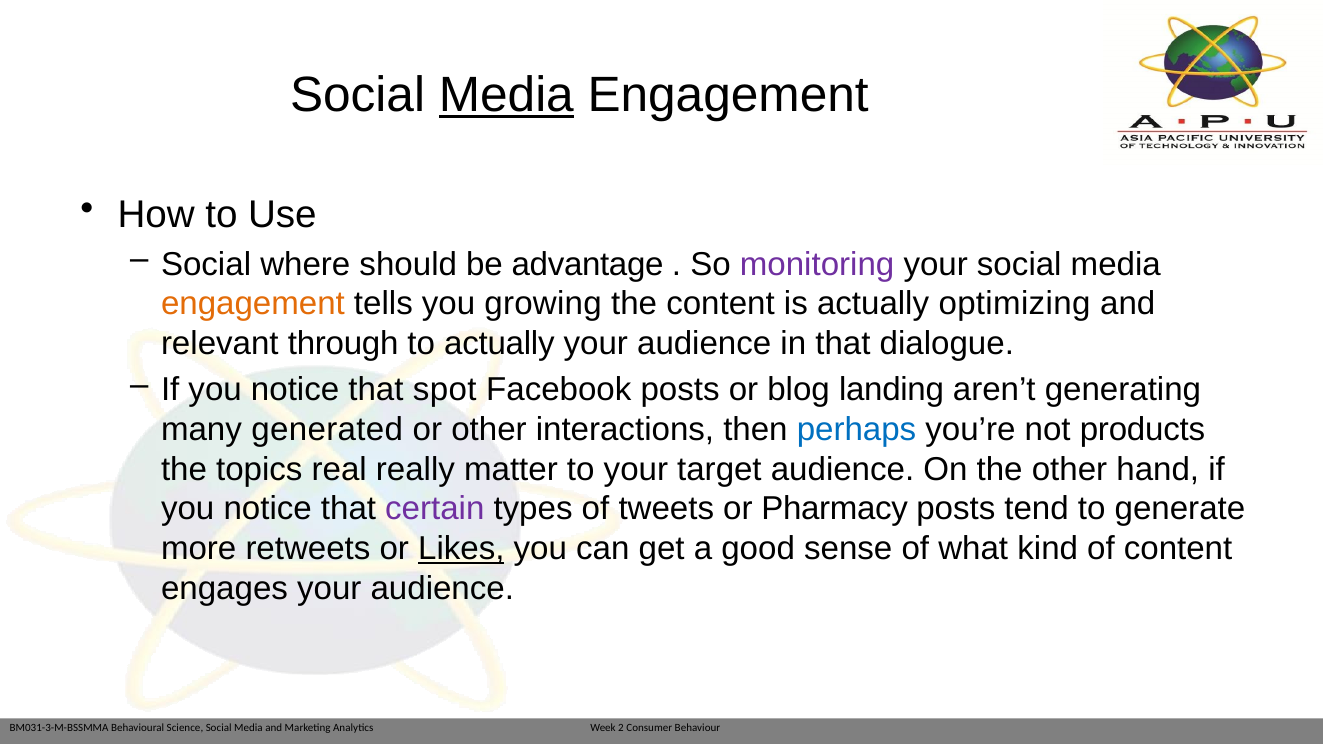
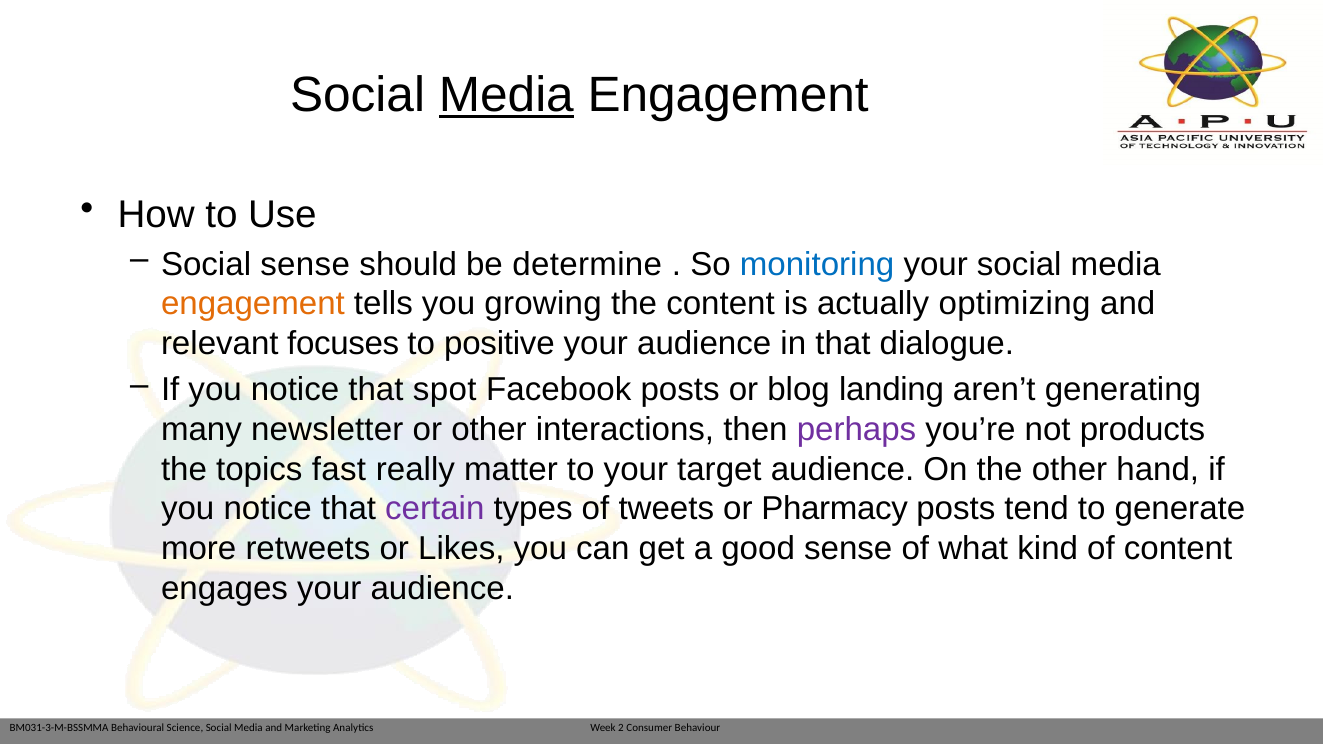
Social where: where -> sense (305, 264)
advantage: advantage -> determine (587, 264)
monitoring colour: purple -> blue (817, 264)
through: through -> focuses (343, 344)
to actually: actually -> positive (499, 344)
generated: generated -> newsletter (327, 430)
perhaps colour: blue -> purple (857, 430)
real: real -> fast (339, 469)
Likes underline: present -> none (461, 549)
